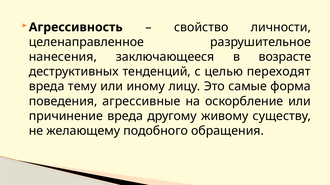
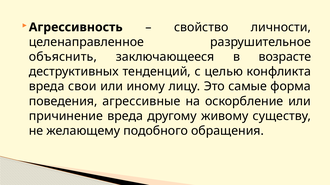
нанесения: нанесения -> объяснить (63, 57)
переходят: переходят -> конфликта (279, 72)
тему: тему -> свои (82, 87)
